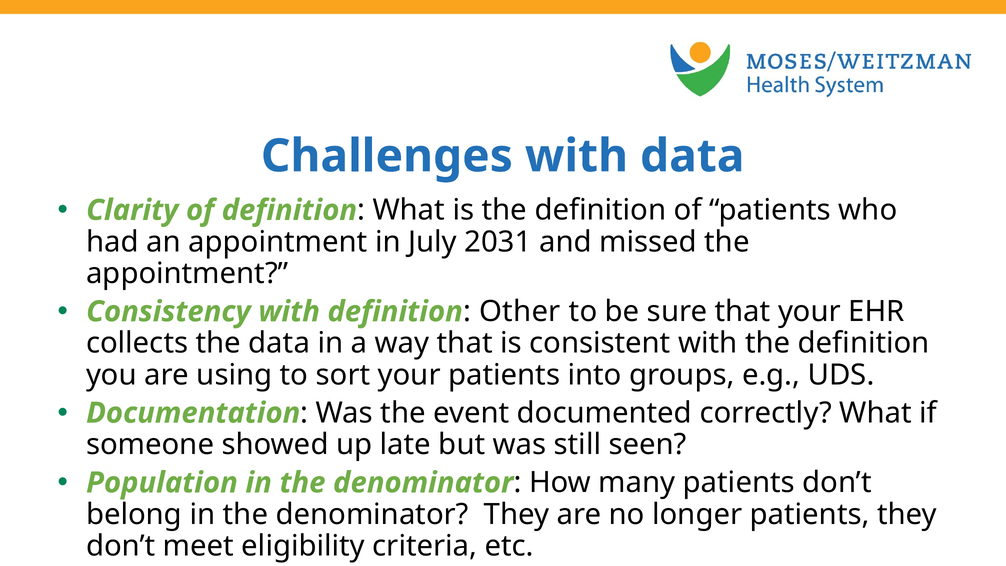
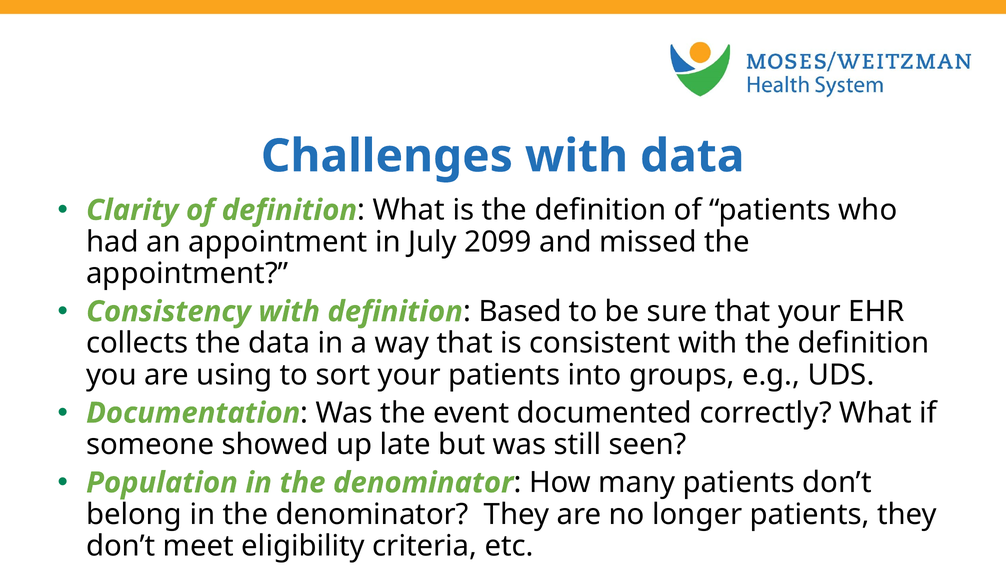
2031: 2031 -> 2099 (498, 242)
Other: Other -> Based (520, 312)
